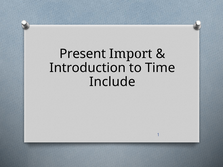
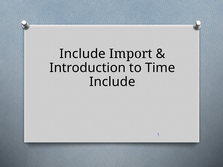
Present: Present -> Include (83, 54)
